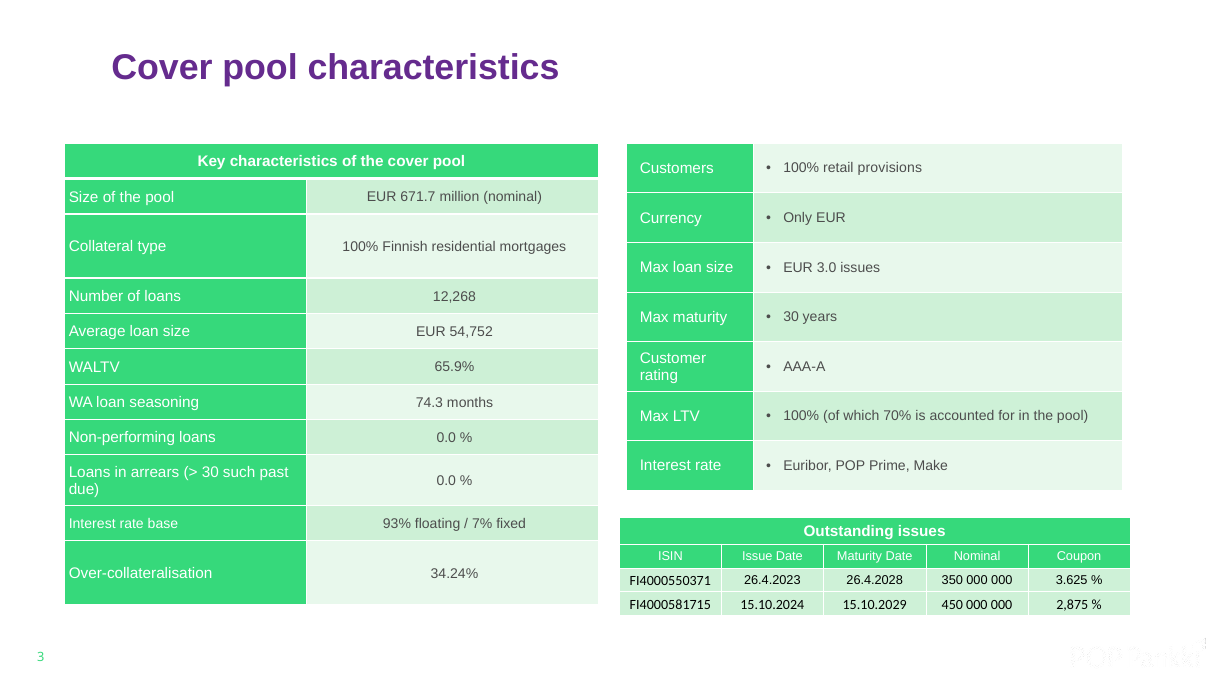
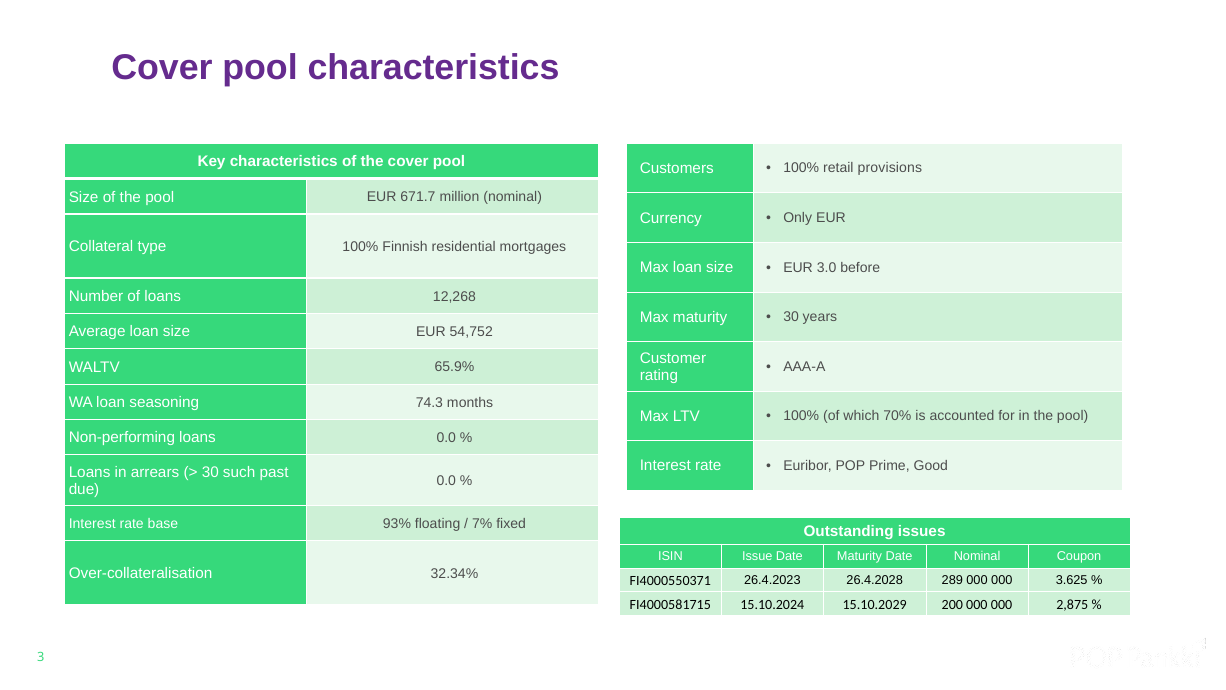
3.0 issues: issues -> before (860, 267)
Make: Make -> Good (931, 466)
34.24%: 34.24% -> 32.34% (454, 573)
350: 350 -> 289 (952, 580)
450: 450 -> 200 (952, 604)
